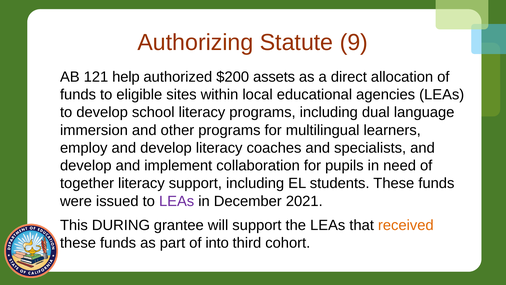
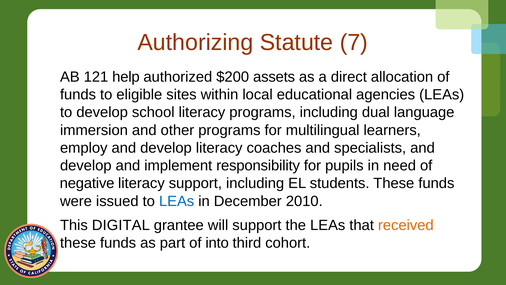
9: 9 -> 7 (354, 43)
collaboration: collaboration -> responsibility (258, 165)
together: together -> negative (87, 183)
LEAs colour: purple -> blue (177, 201)
2021: 2021 -> 2010 (304, 201)
DURING: DURING -> DIGITAL (121, 225)
